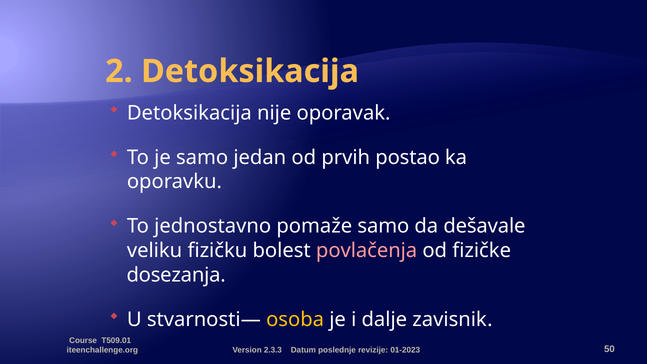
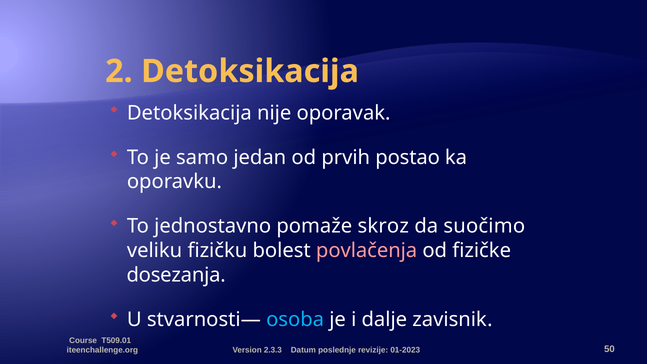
pomaže samo: samo -> skroz (383, 226)
dešavale: dešavale -> suočimo (484, 226)
osoba colour: yellow -> light blue (295, 319)
